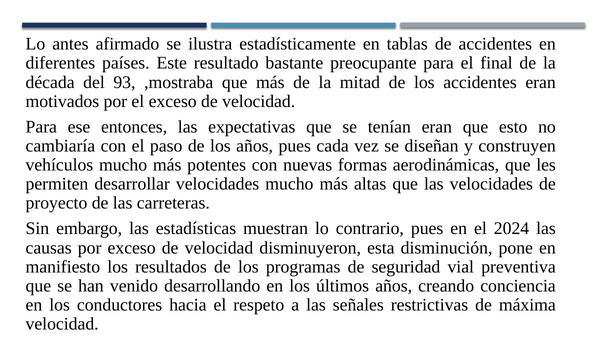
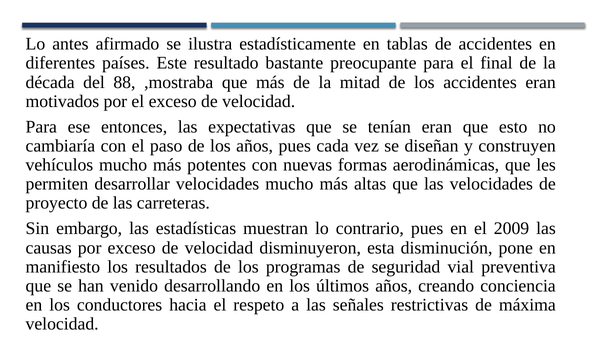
93: 93 -> 88 (124, 82)
2024: 2024 -> 2009 (512, 229)
